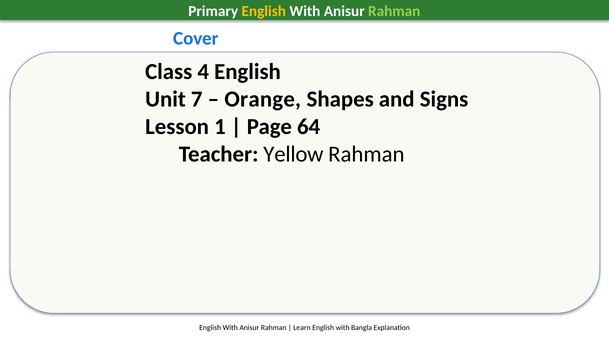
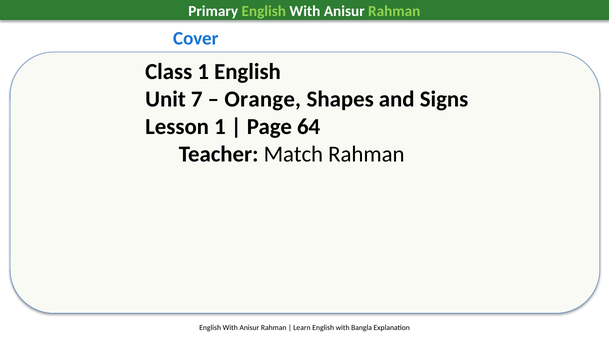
English colour: yellow -> light green (264, 11)
Class 4: 4 -> 1 (203, 72)
Yellow: Yellow -> Match (293, 154)
